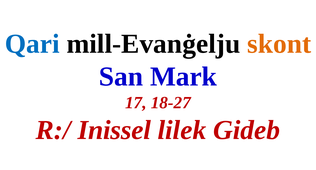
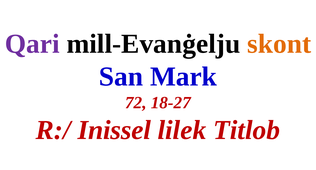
Qari colour: blue -> purple (32, 44)
17: 17 -> 72 (136, 103)
Gideb: Gideb -> Titlob (247, 130)
